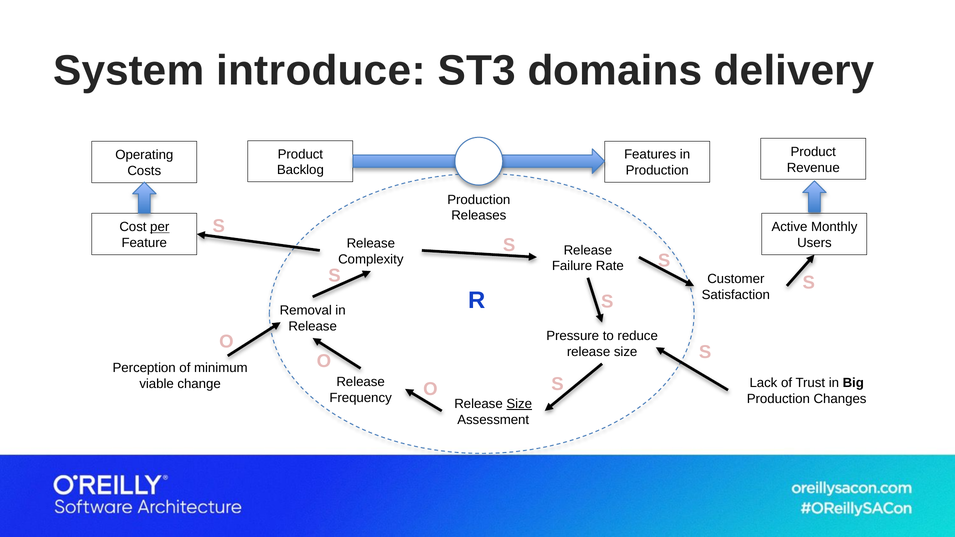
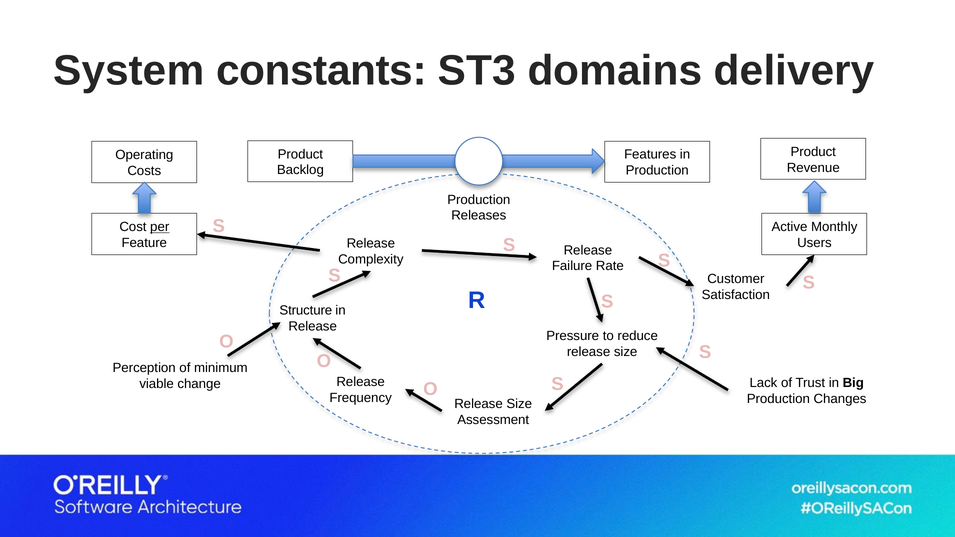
introduce: introduce -> constants (321, 71)
Removal: Removal -> Structure (306, 310)
Size underline: present -> none (519, 404)
